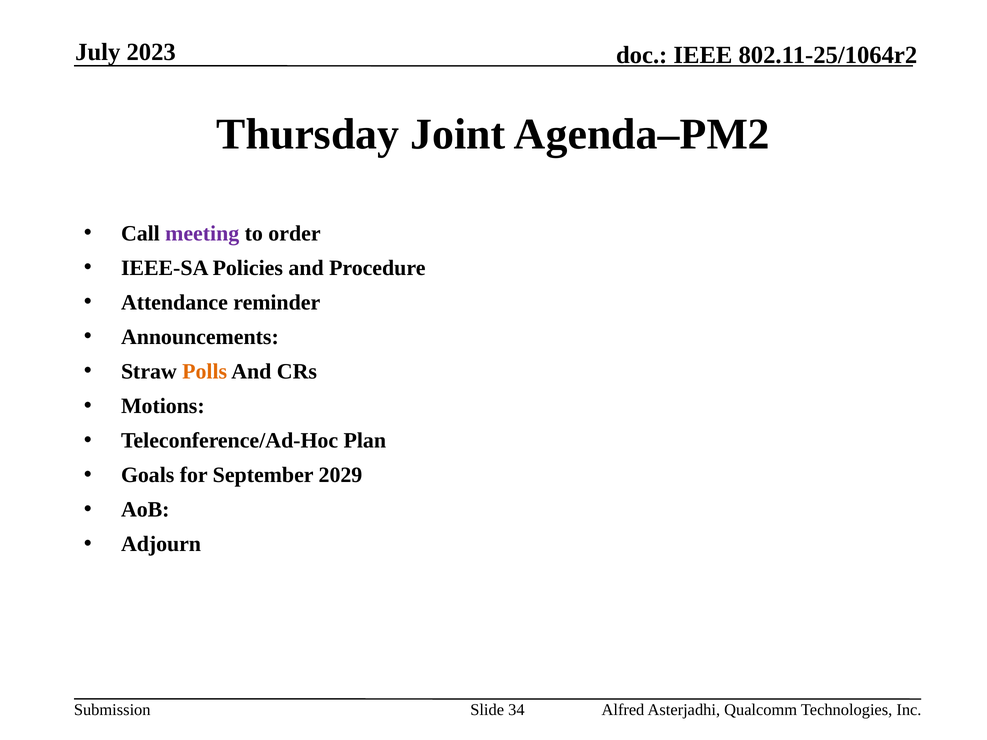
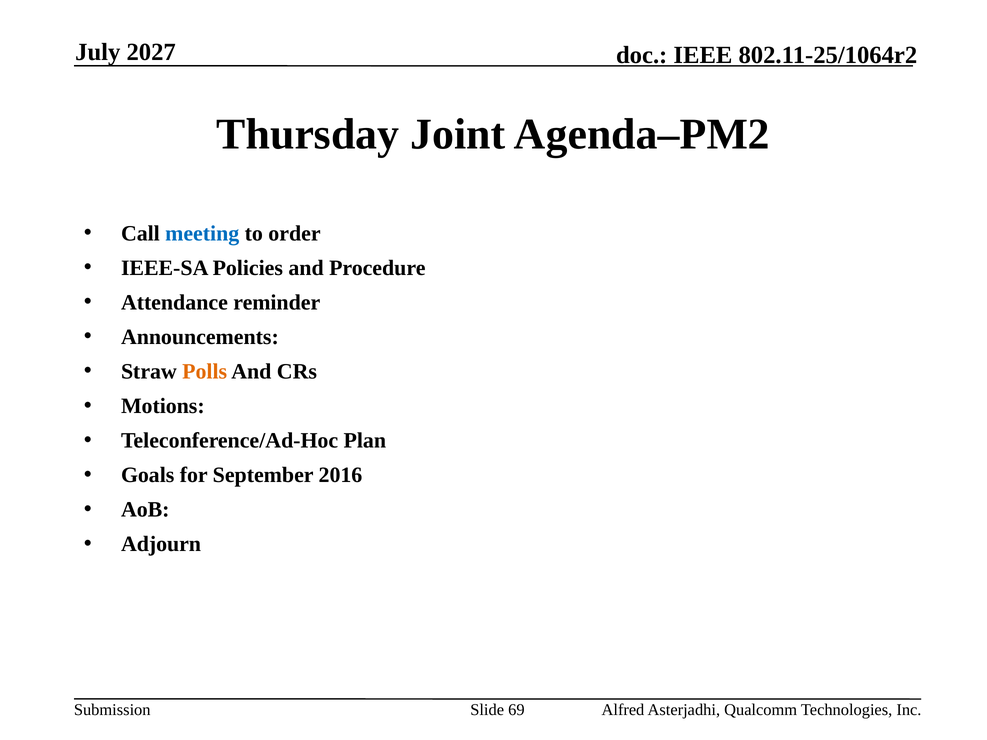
2023: 2023 -> 2027 (151, 52)
meeting colour: purple -> blue (202, 233)
2029: 2029 -> 2016 (340, 475)
34: 34 -> 69 (516, 710)
